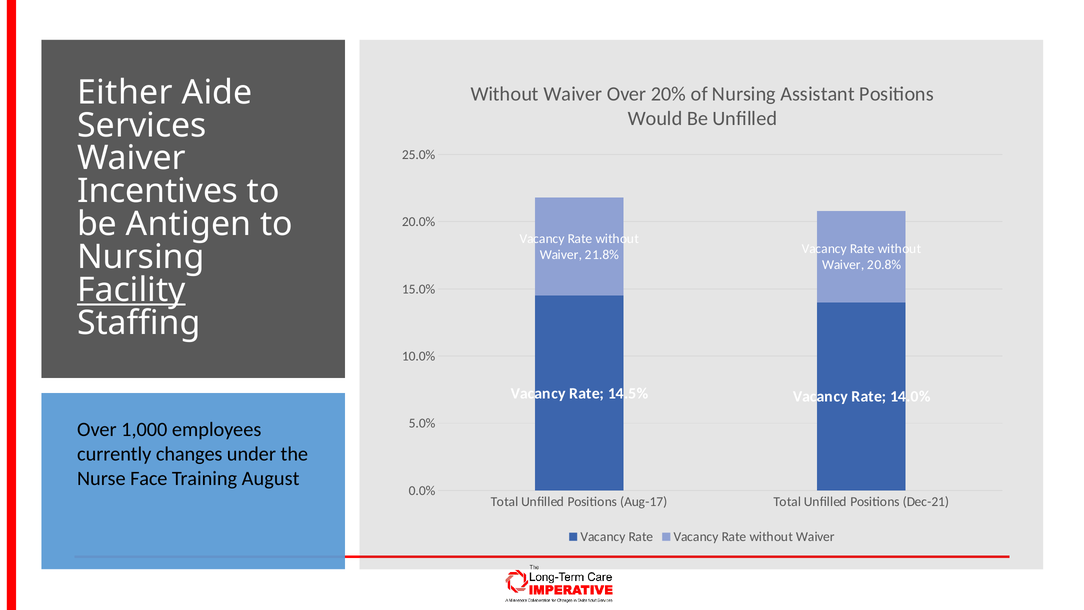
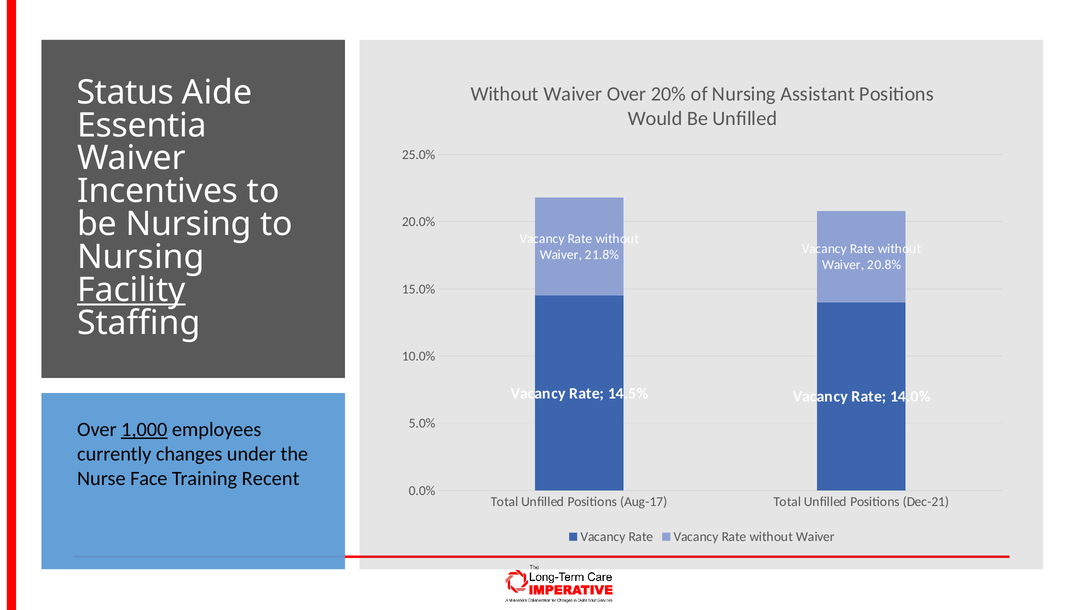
Either: Either -> Status (125, 92)
Services: Services -> Essentia (142, 125)
be Antigen: Antigen -> Nursing (189, 224)
1,000 underline: none -> present (144, 429)
August: August -> Recent (271, 478)
